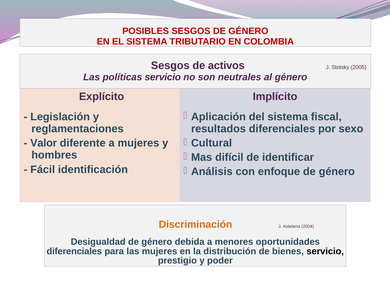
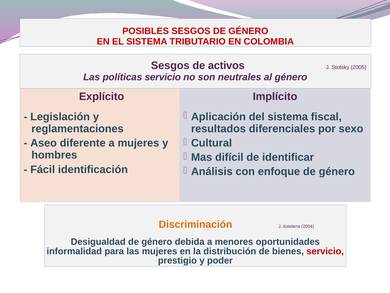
Valor: Valor -> Aseo (44, 143)
diferenciales: diferenciales -> informalidad (74, 251)
servicio colour: black -> red (325, 251)
